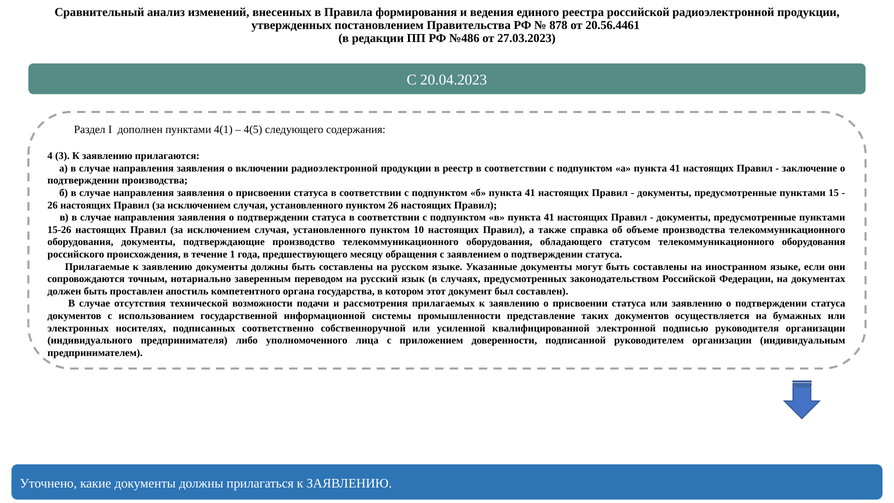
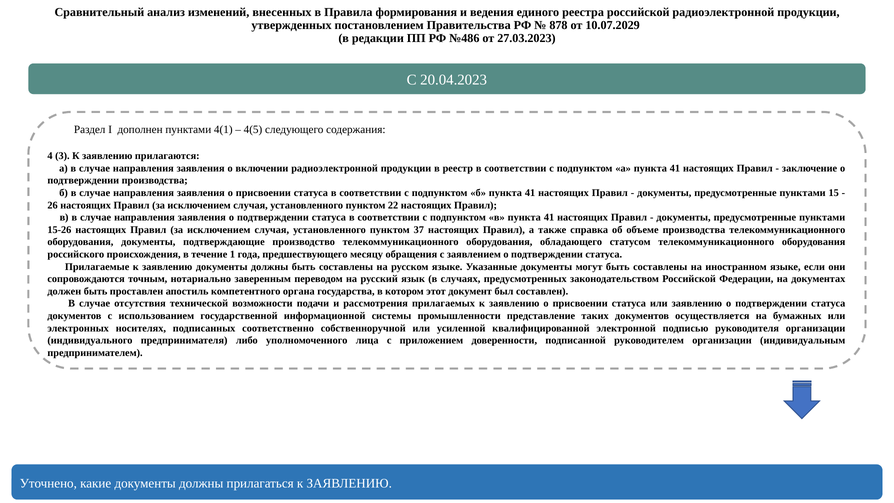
20.56.4461: 20.56.4461 -> 10.07.2029 (613, 25)
пунктом 26: 26 -> 22 (393, 205)
10: 10 -> 37 (419, 230)
